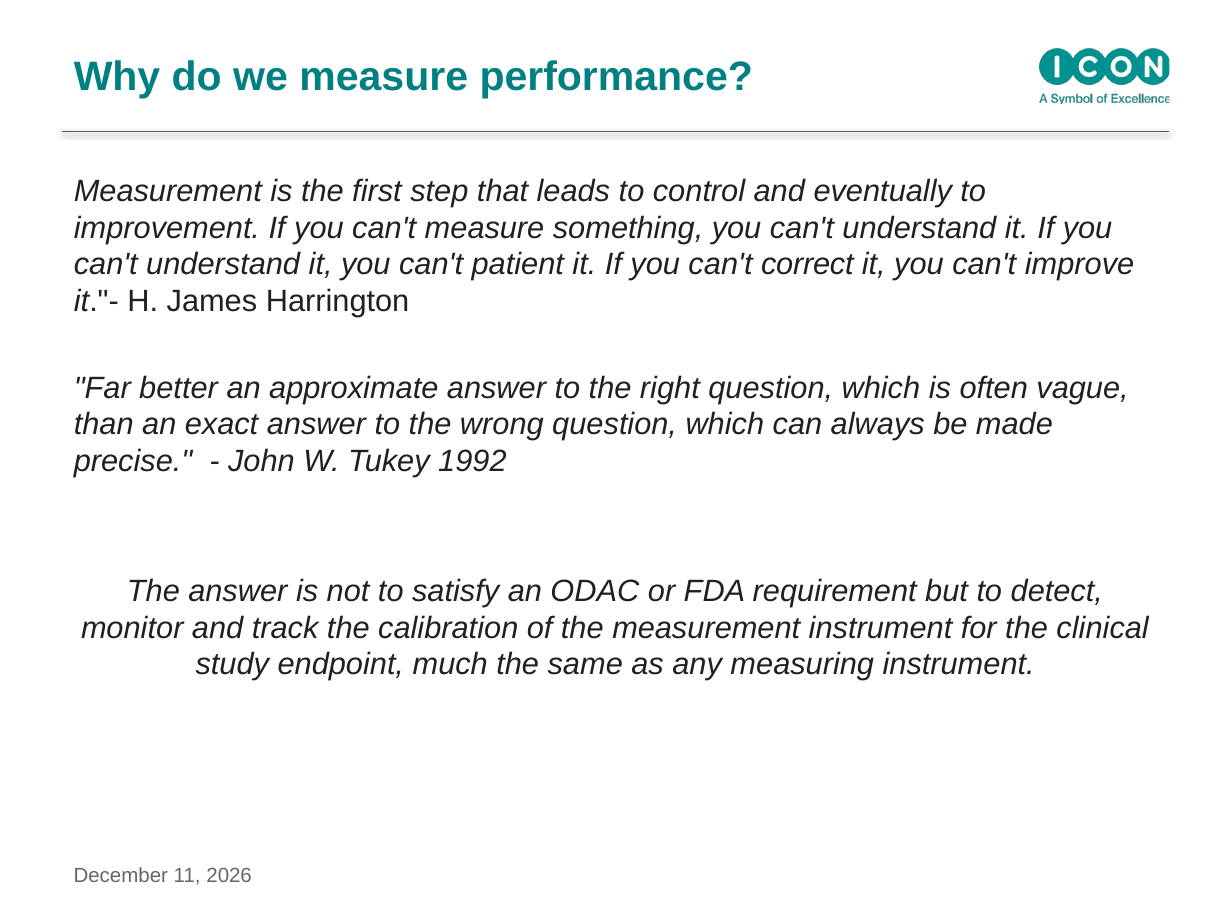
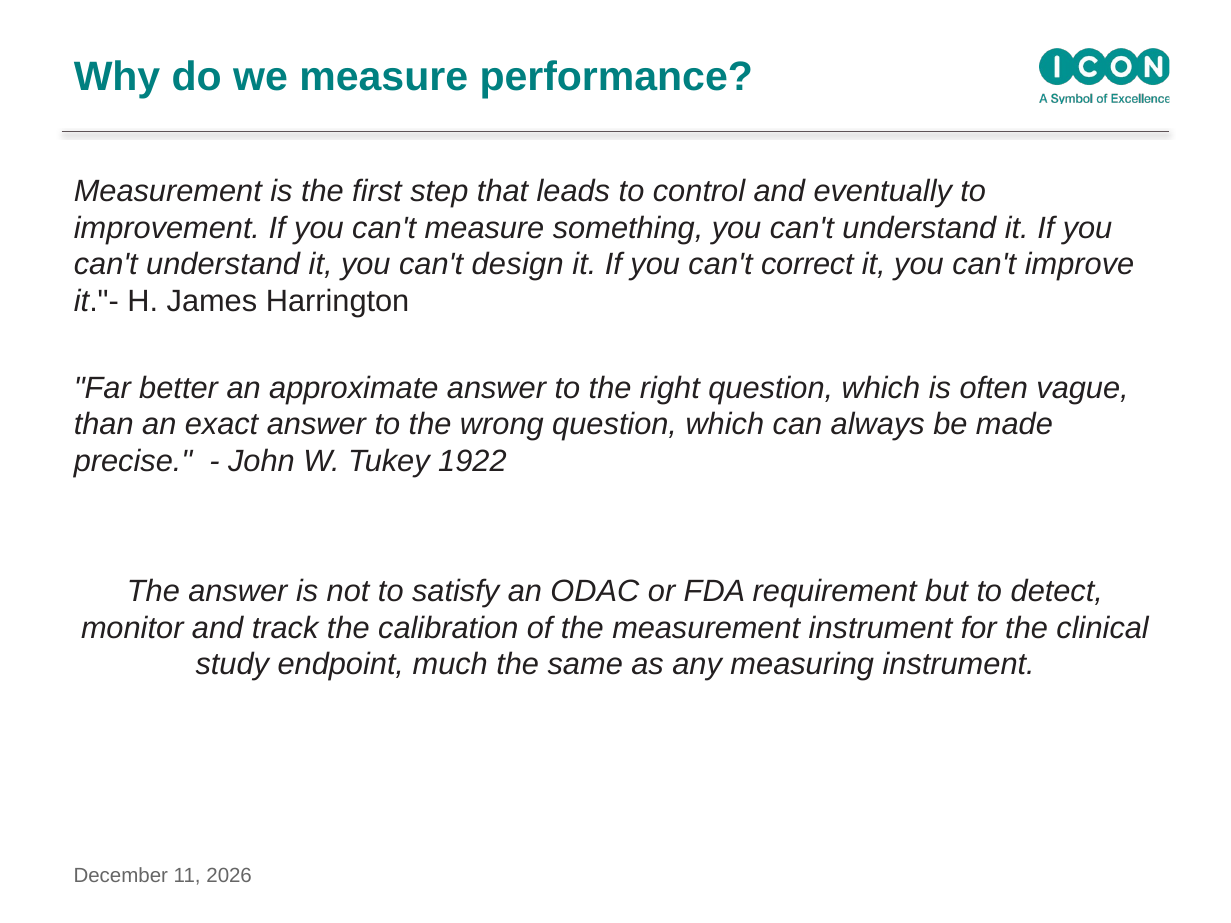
patient: patient -> design (518, 265)
1992: 1992 -> 1922 (472, 462)
